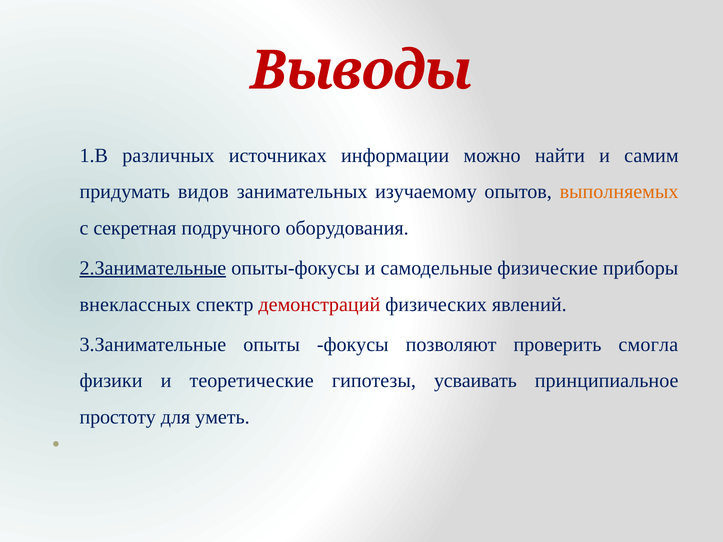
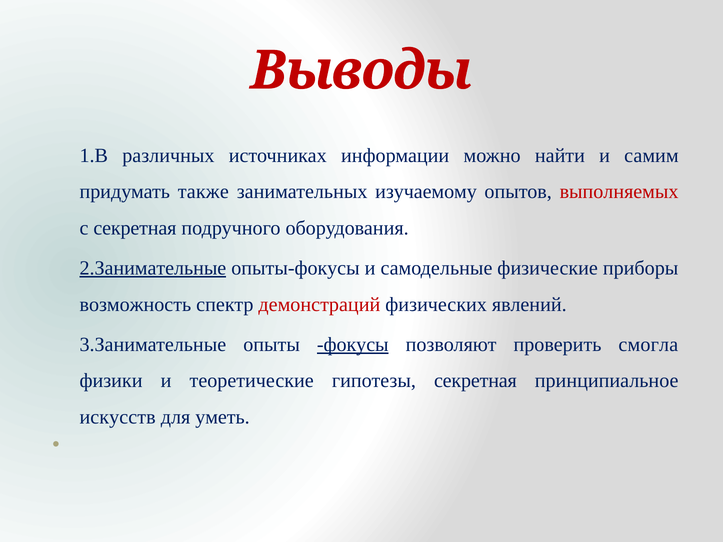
видов: видов -> также (203, 192)
выполняемых colour: orange -> red (619, 192)
внеклассных: внеклассных -> возможность (135, 305)
фокусы underline: none -> present (353, 345)
гипотезы усваивать: усваивать -> секретная (475, 381)
простоту: простоту -> искусств (118, 417)
